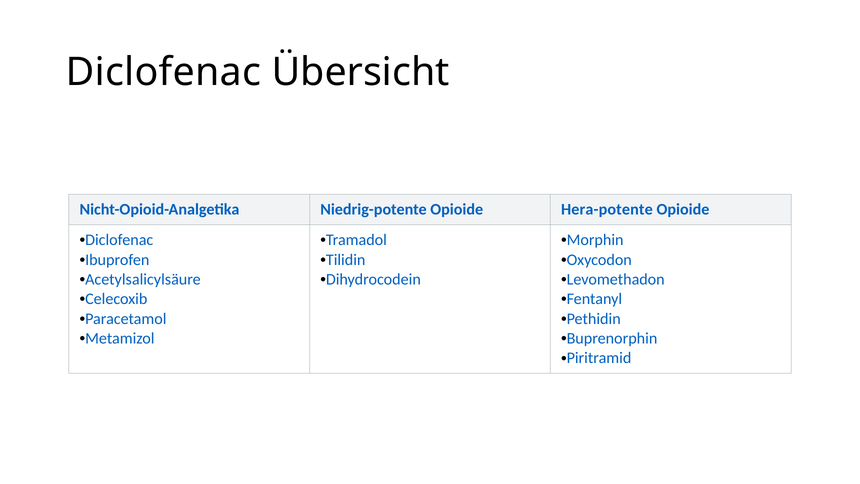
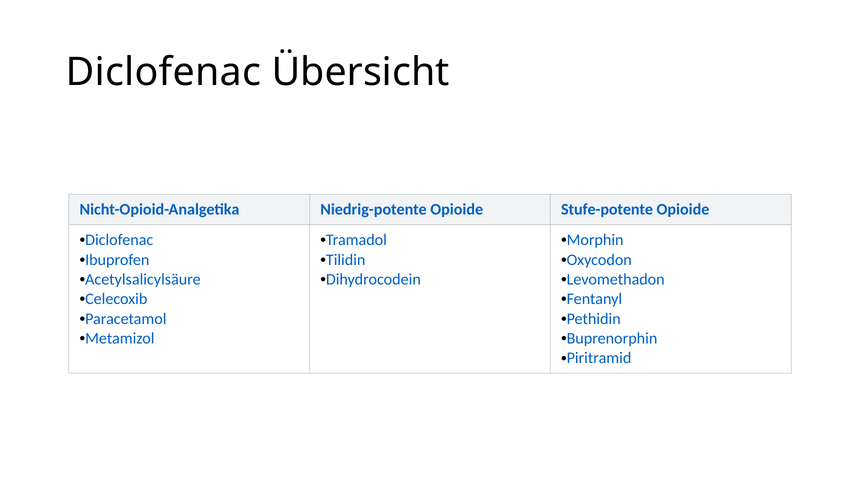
Hera-potente: Hera-potente -> Stufe-potente (607, 209)
